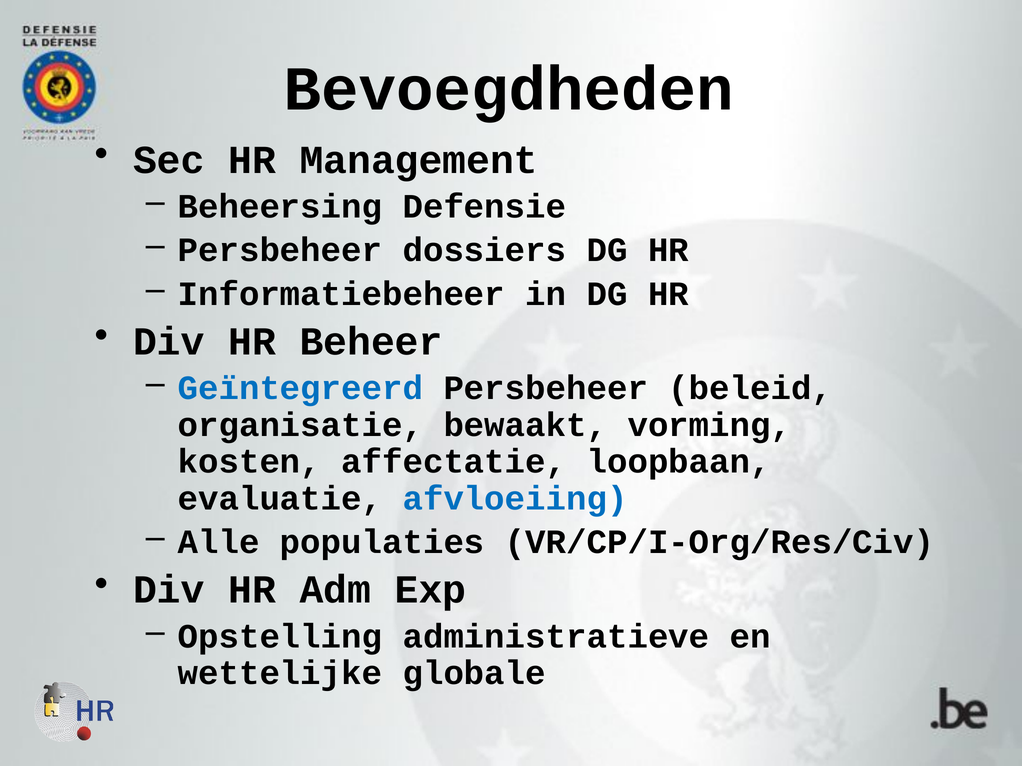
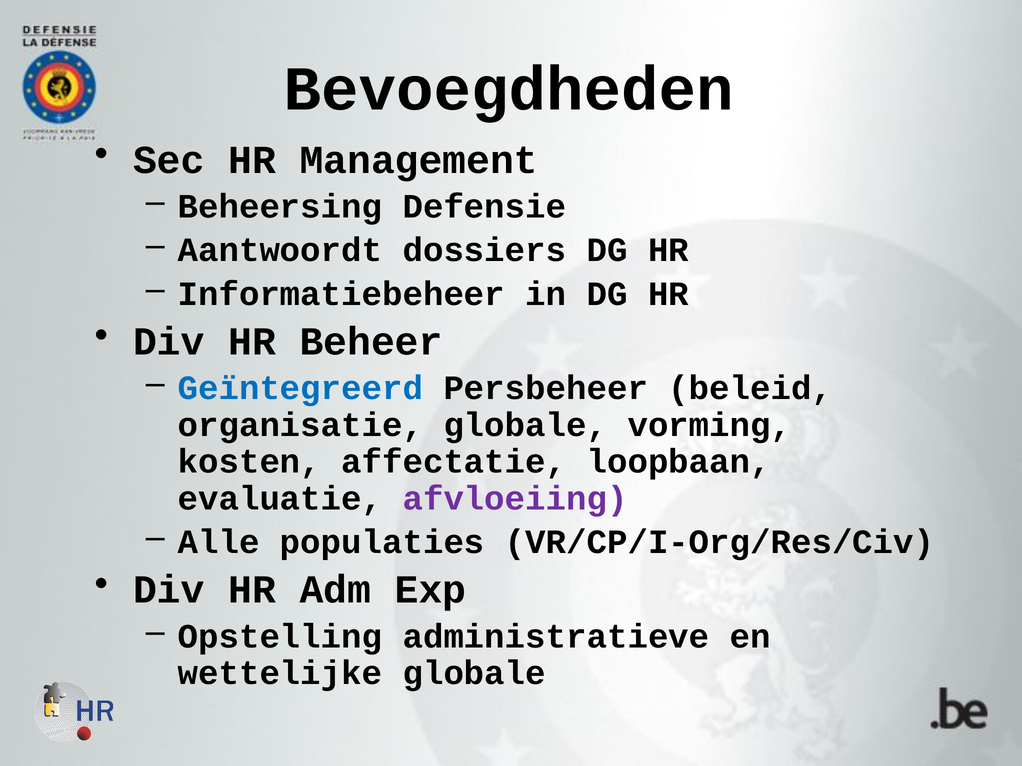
Persbeheer: Persbeheer -> Aantwoordt (280, 250)
organisatie bewaakt: bewaakt -> globale (525, 425)
afvloeiing colour: blue -> purple (515, 499)
